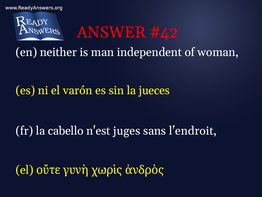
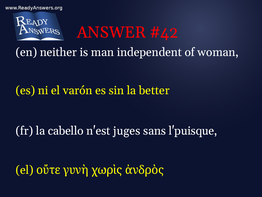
jueces: jueces -> better (154, 90)
l'endroit: l'endroit -> l'puisque (193, 131)
